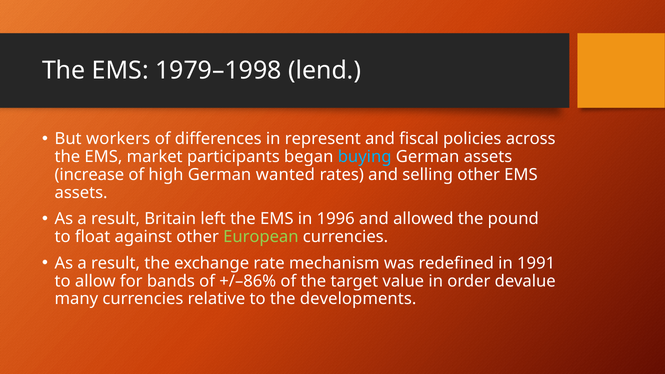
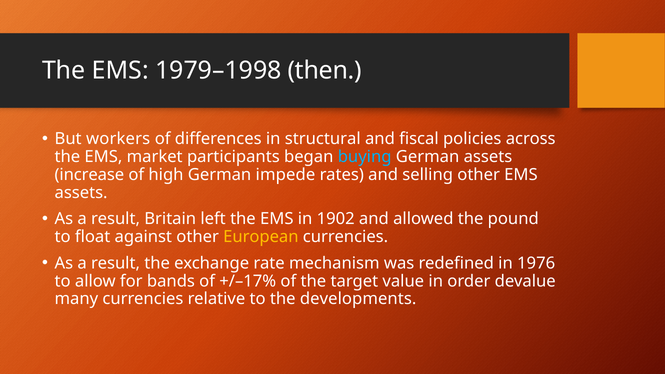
lend: lend -> then (325, 70)
represent: represent -> structural (323, 139)
wanted: wanted -> impede (285, 175)
1996: 1996 -> 1902 (336, 219)
European colour: light green -> yellow (261, 237)
1991: 1991 -> 1976 (536, 263)
+/–86%: +/–86% -> +/–17% (248, 281)
